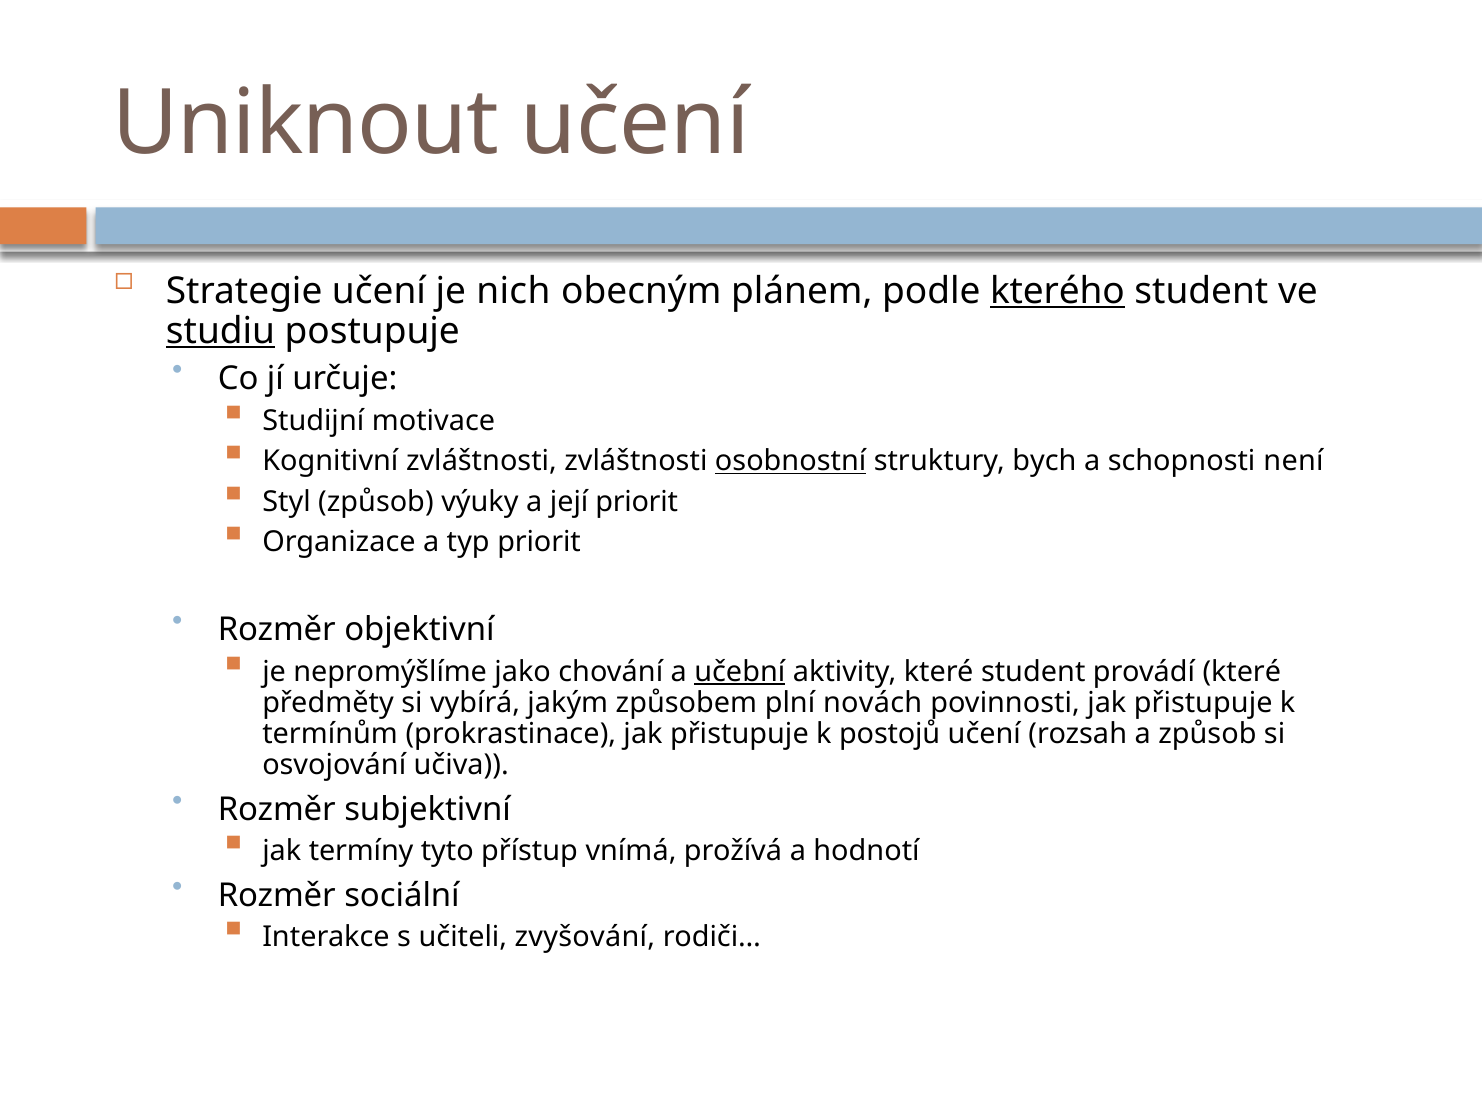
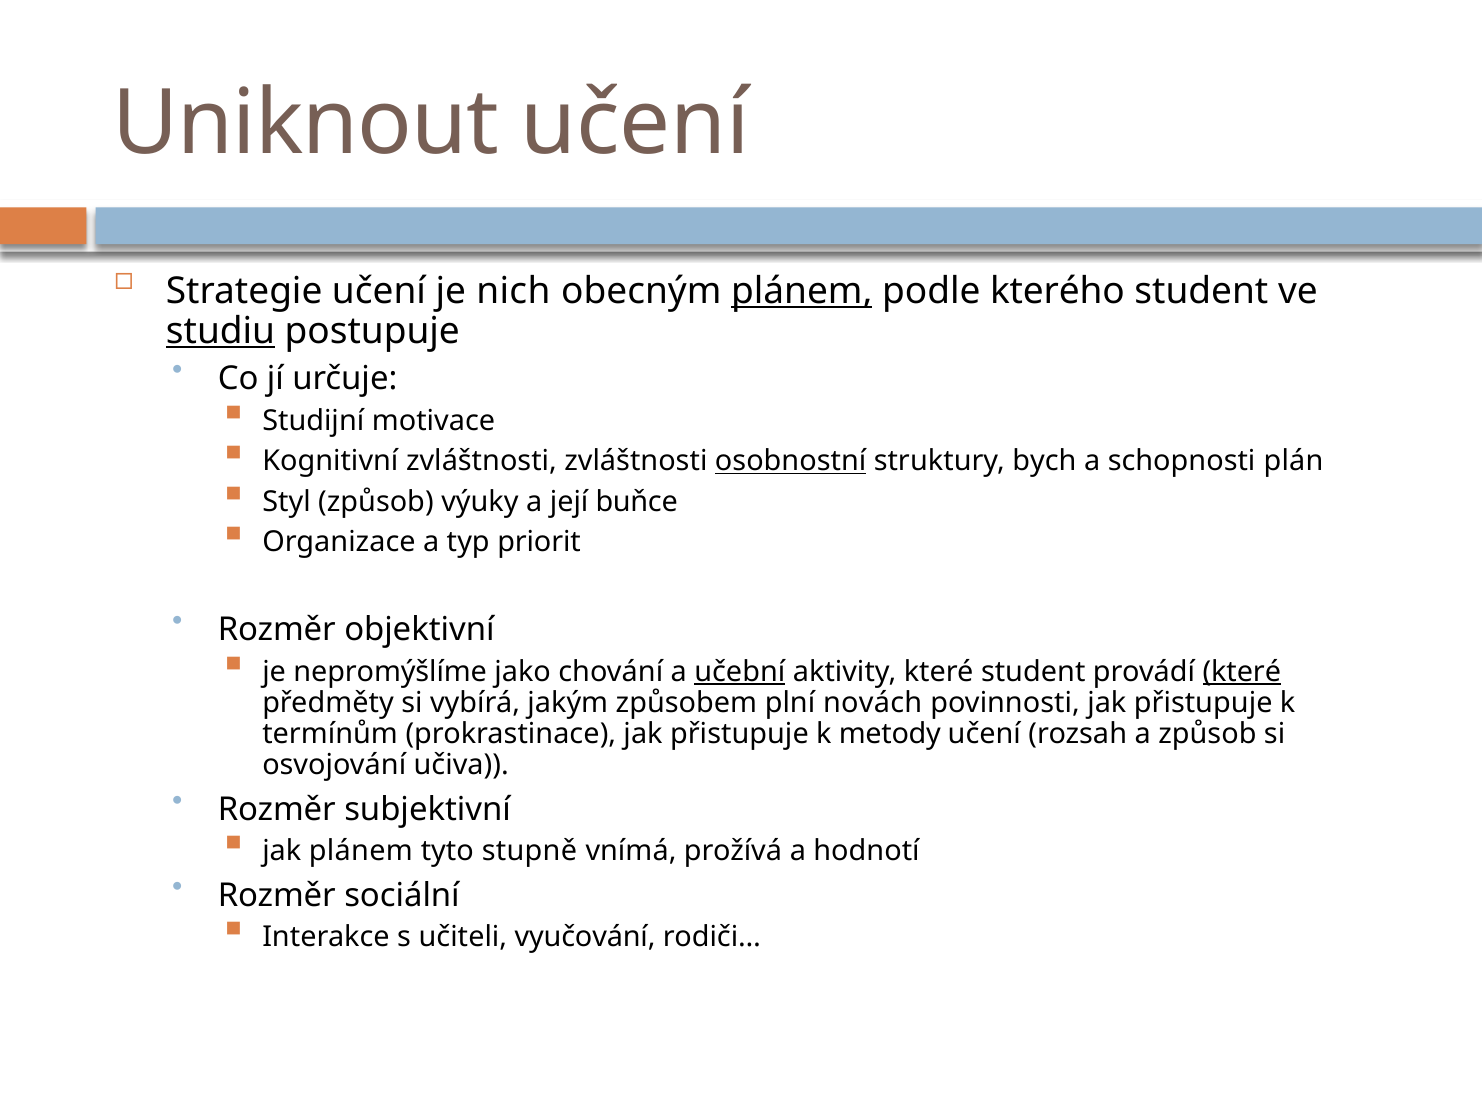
plánem underline: none -> present (802, 292)
kterého underline: present -> none (1057, 292)
není: není -> plán (1294, 461)
její priorit: priorit -> buňce (637, 502)
které underline: none -> present (1242, 672)
postojů: postojů -> metody (890, 734)
jak termíny: termíny -> plánem (361, 852)
přístup: přístup -> stupně (529, 852)
zvyšování: zvyšování -> vyučování (585, 938)
